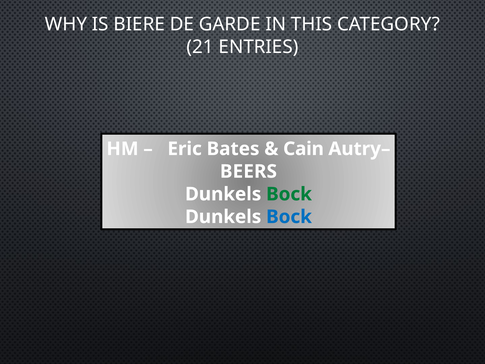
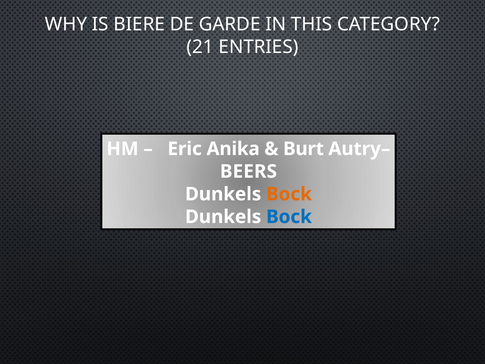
Bates: Bates -> Anika (233, 149)
Cain: Cain -> Burt (304, 149)
Bock colour: green -> orange (289, 194)
